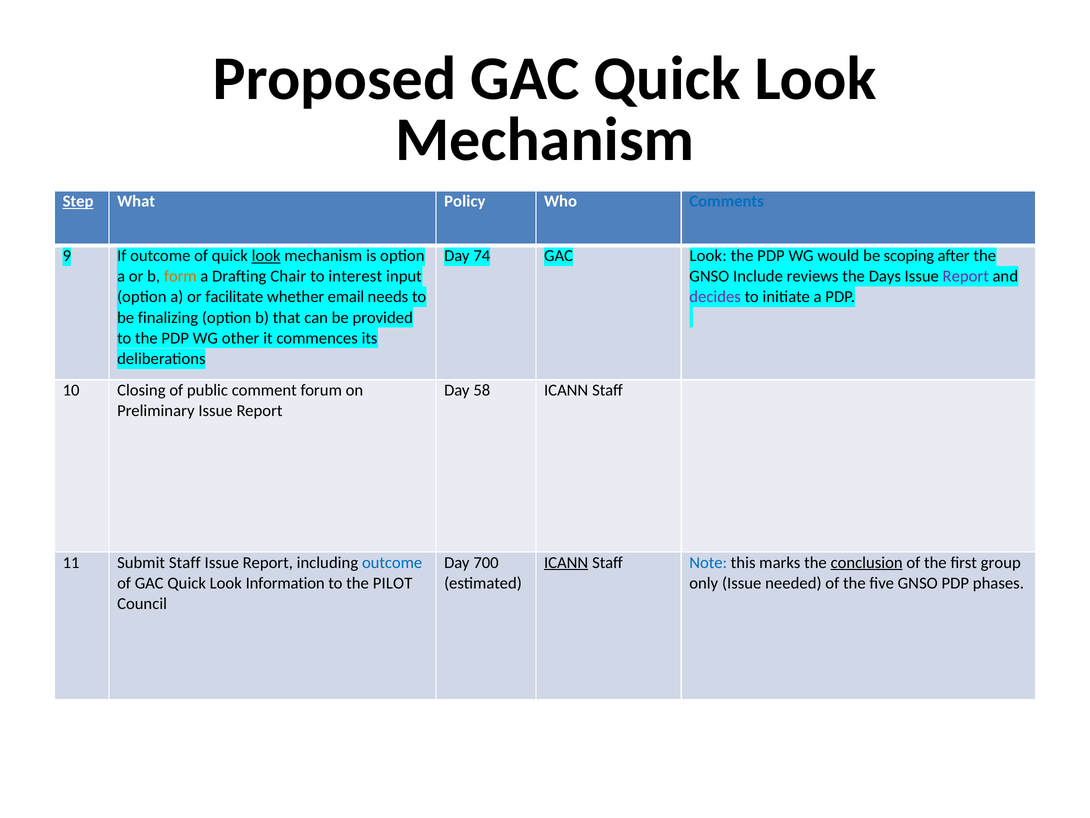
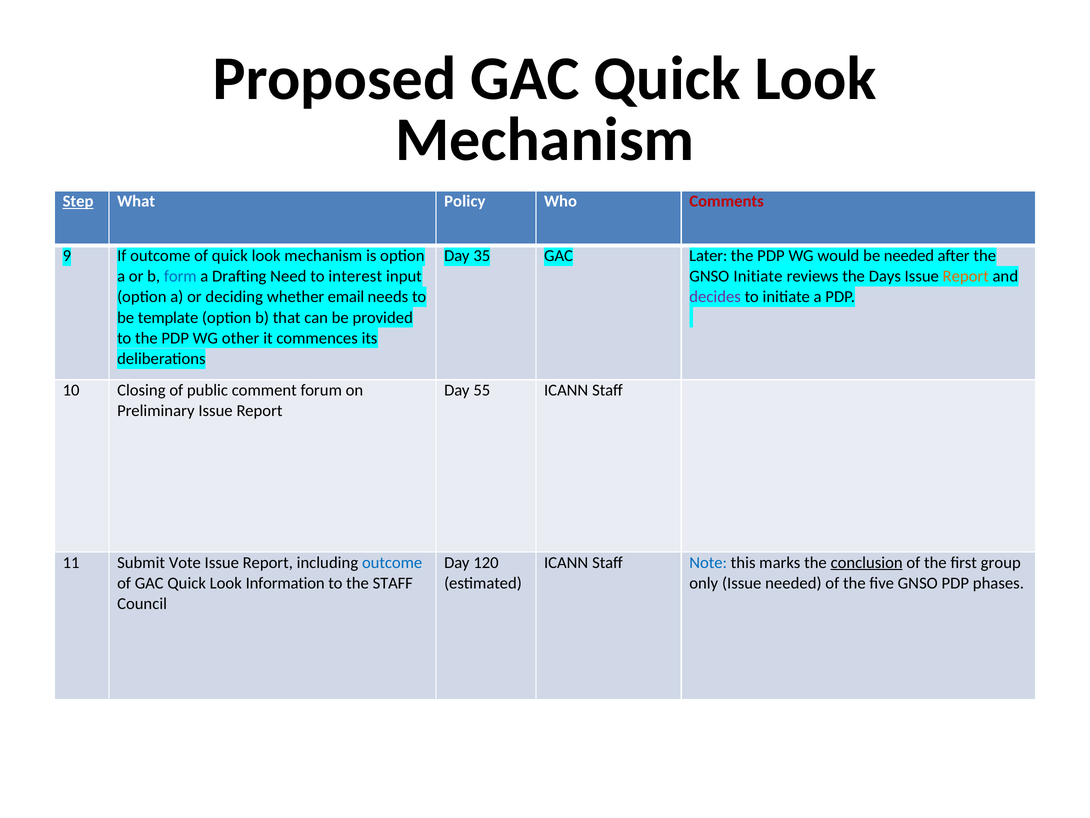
Comments colour: blue -> red (727, 201)
look underline: present -> none (266, 256)
74: 74 -> 35 (482, 256)
GAC Look: Look -> Later (708, 256)
be scoping: scoping -> needed (909, 256)
form colour: orange -> blue (180, 276)
Chair: Chair -> Need (288, 276)
GNSO Include: Include -> Initiate (758, 276)
Report colour: purple -> orange (966, 276)
facilitate: facilitate -> deciding (234, 297)
finalizing: finalizing -> template (168, 317)
58: 58 -> 55 (482, 390)
Submit Staff: Staff -> Vote (185, 562)
700: 700 -> 120 (486, 562)
ICANN underline: present -> none (566, 562)
the PILOT: PILOT -> STAFF (393, 583)
